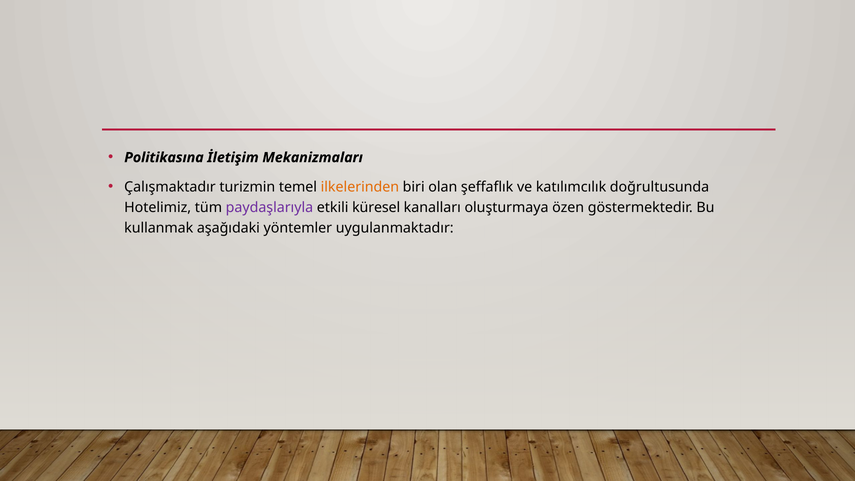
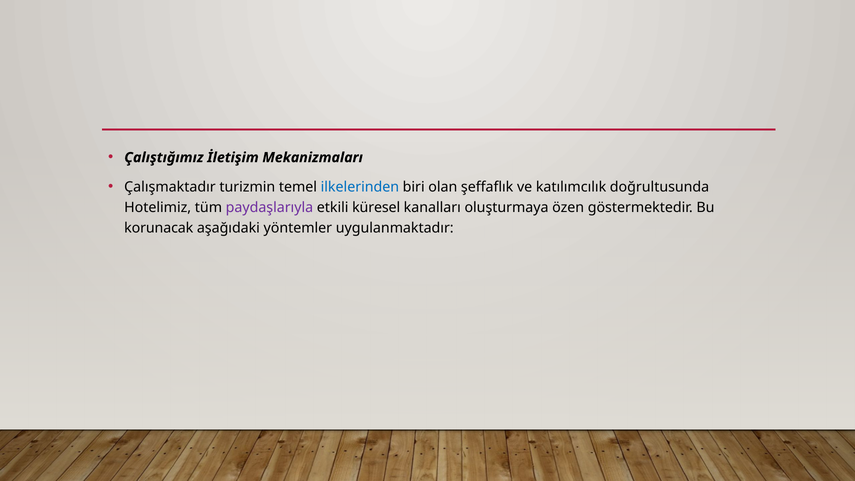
Politikasına: Politikasına -> Çalıştığımız (164, 158)
ilkelerinden colour: orange -> blue (360, 187)
kullanmak: kullanmak -> korunacak (159, 228)
